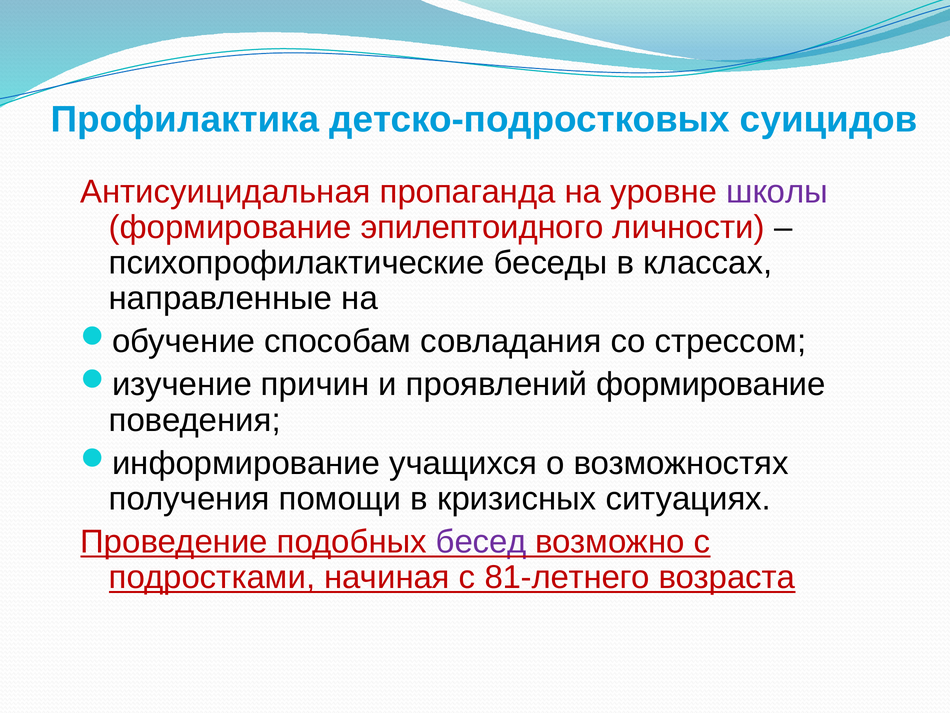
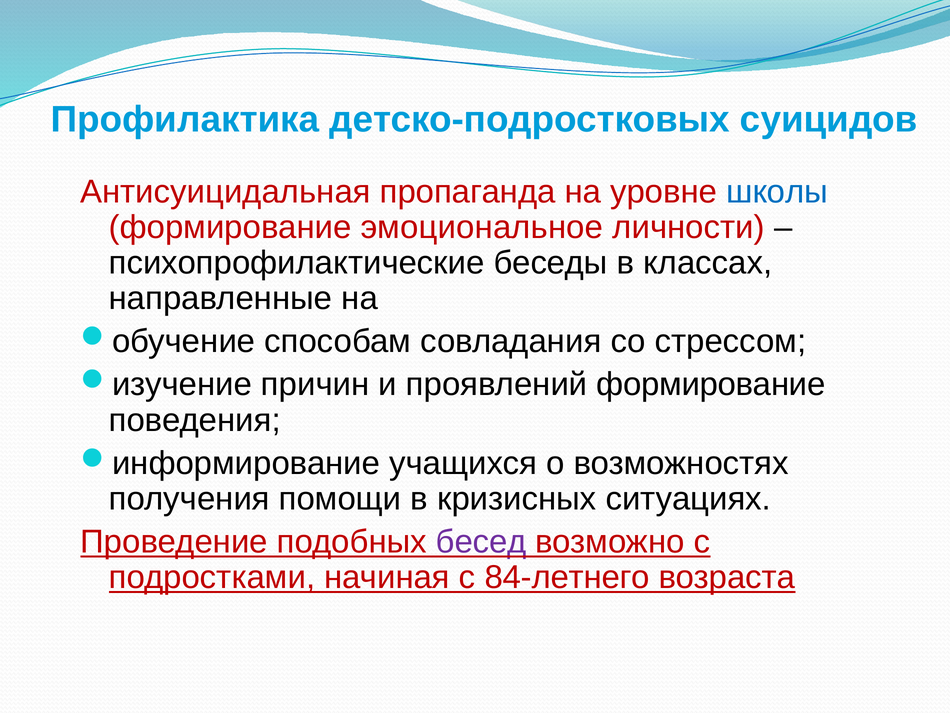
школы colour: purple -> blue (777, 191)
эпилептоидного: эпилептоидного -> эмоциональное (482, 227)
81-летнего: 81-летнего -> 84-летнего (567, 577)
